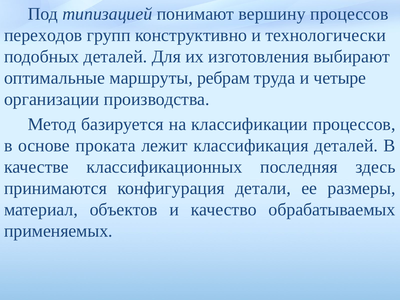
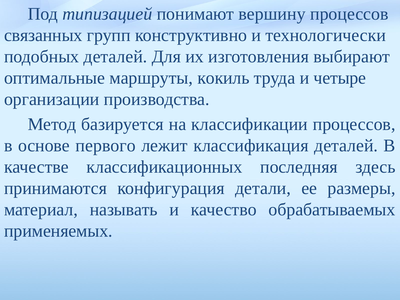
переходов: переходов -> связанных (43, 35)
ребрам: ребрам -> кокиль (223, 78)
проката: проката -> первого (106, 146)
объектов: объектов -> называть (124, 210)
